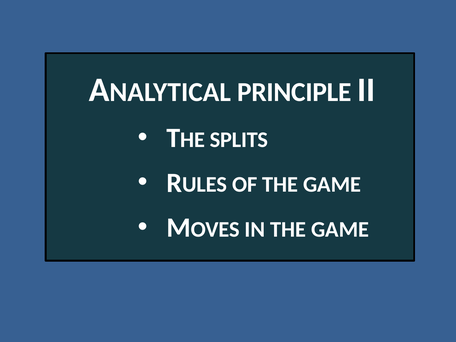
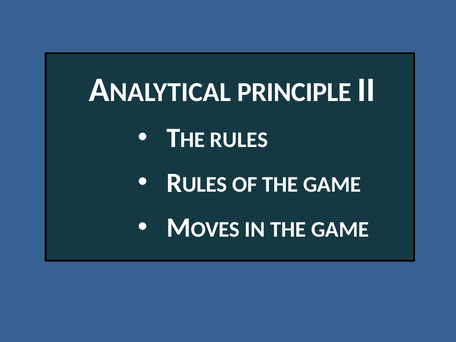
SPLITS: SPLITS -> RULES (239, 140)
